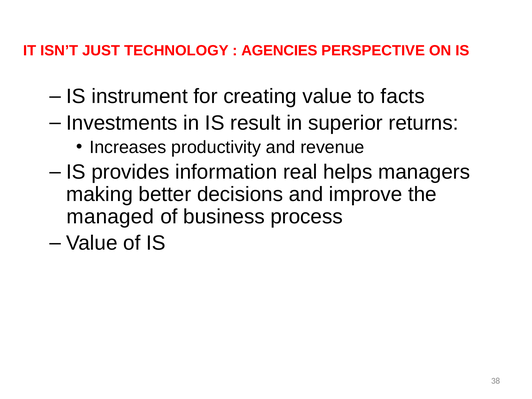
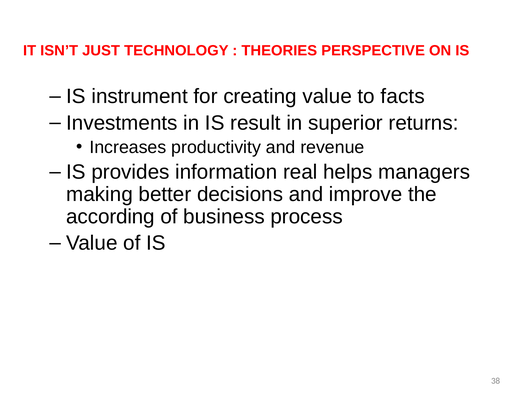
AGENCIES: AGENCIES -> THEORIES (279, 50)
managed: managed -> according (111, 217)
